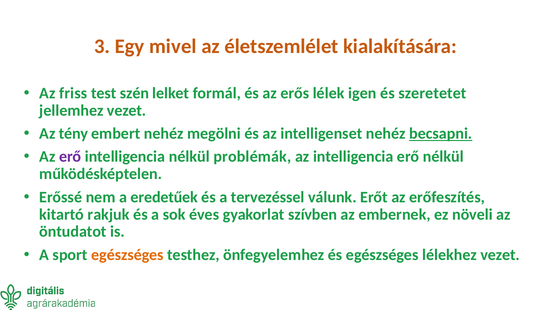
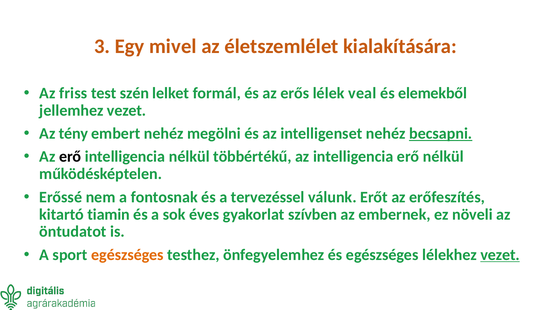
igen: igen -> veal (362, 93)
szeretetet: szeretetet -> elemekből (433, 93)
erő colour: purple -> black (70, 157)
problémák: problémák -> többértékű (252, 157)
eredetűek: eredetűek -> fontosnak (164, 197)
rakjuk: rakjuk -> tiamin (109, 214)
vezet underline: none -> present (500, 255)
